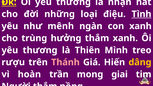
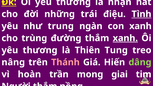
loại: loại -> trái (89, 14)
mênh: mênh -> trung (61, 26)
hưởng: hưởng -> đường (66, 38)
xanh underline: none -> present (125, 38)
Mình: Mình -> Tung (116, 50)
rượu: rượu -> nâng (13, 62)
dâng colour: yellow -> light green (140, 62)
